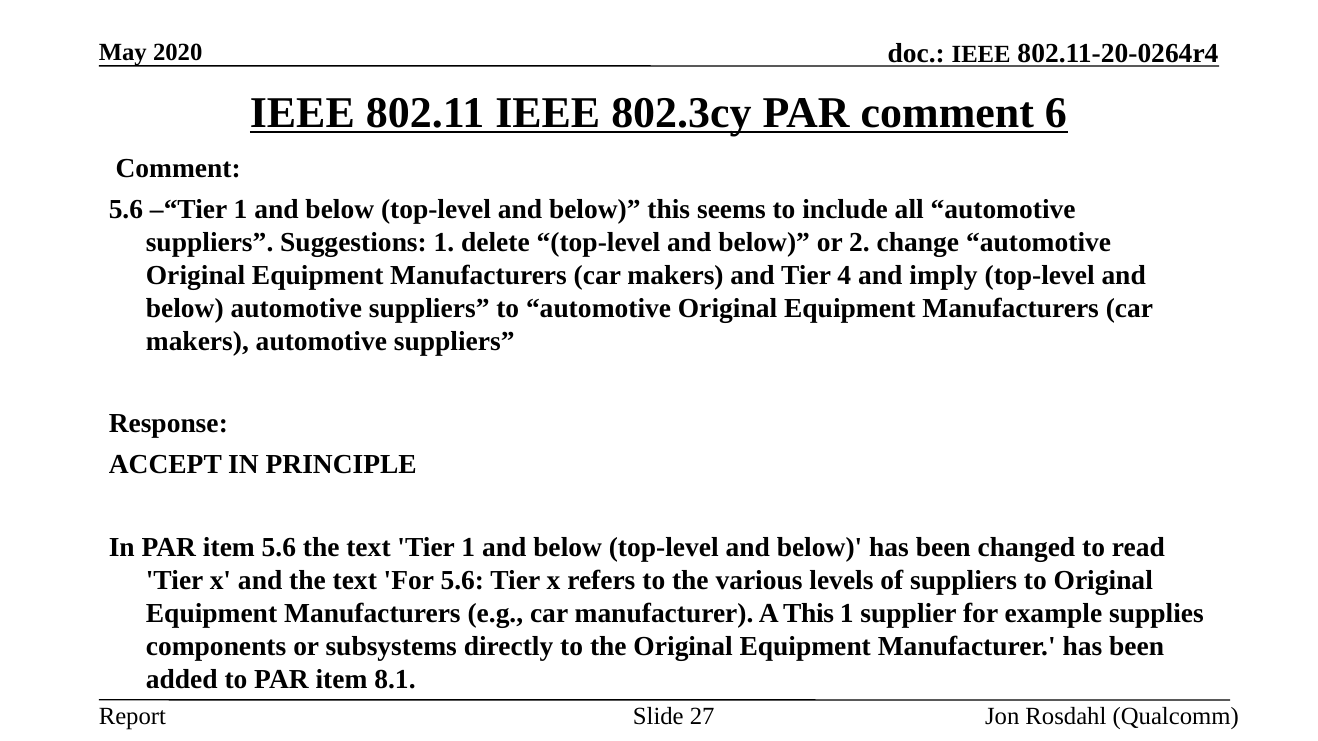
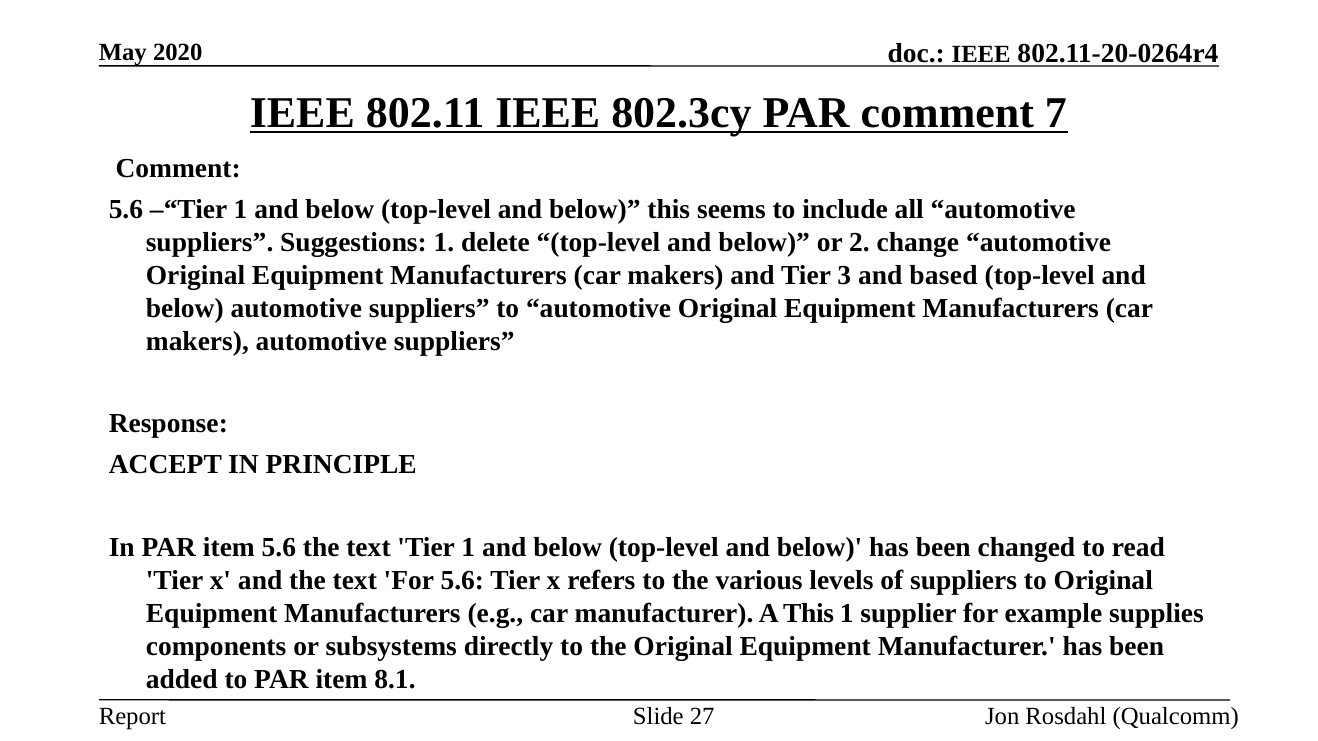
6: 6 -> 7 (1056, 113)
4: 4 -> 3 (844, 275)
imply: imply -> based (943, 275)
